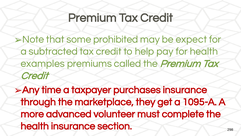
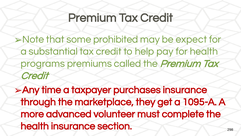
subtracted: subtracted -> substantial (53, 51)
examples: examples -> programs (43, 63)
